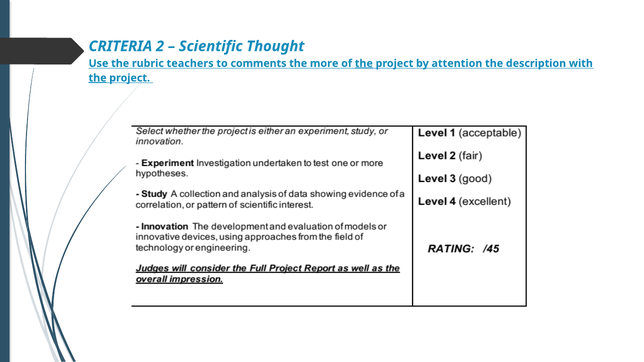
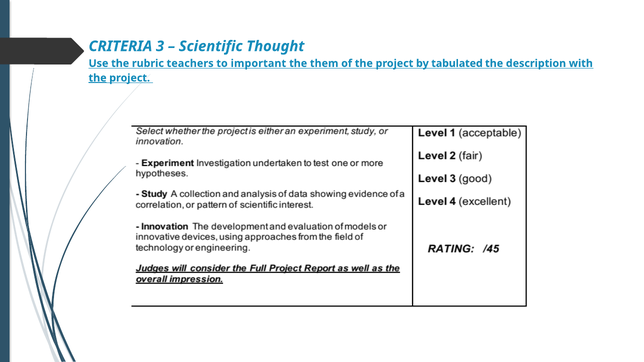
2: 2 -> 3 (160, 46)
comments: comments -> important (258, 63)
more: more -> them (324, 63)
the underline: present -> none (364, 63)
attention: attention -> tabulated (457, 63)
